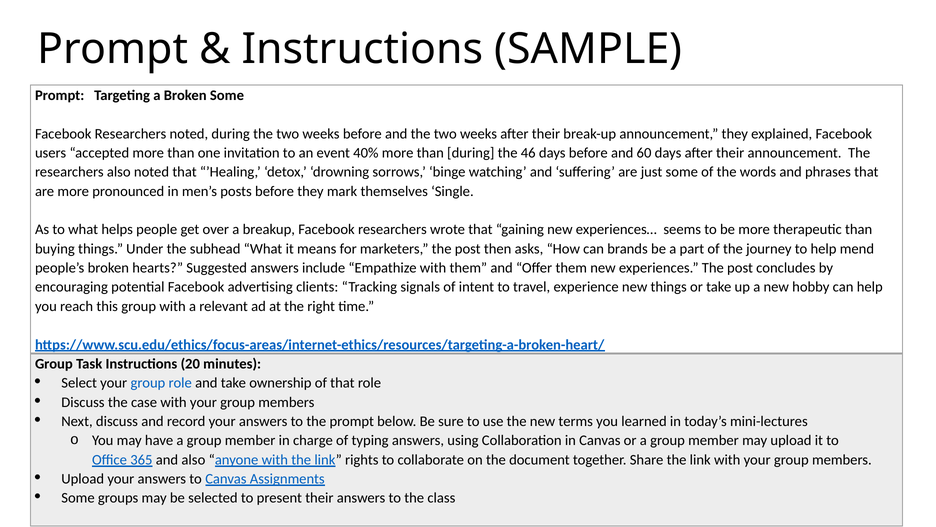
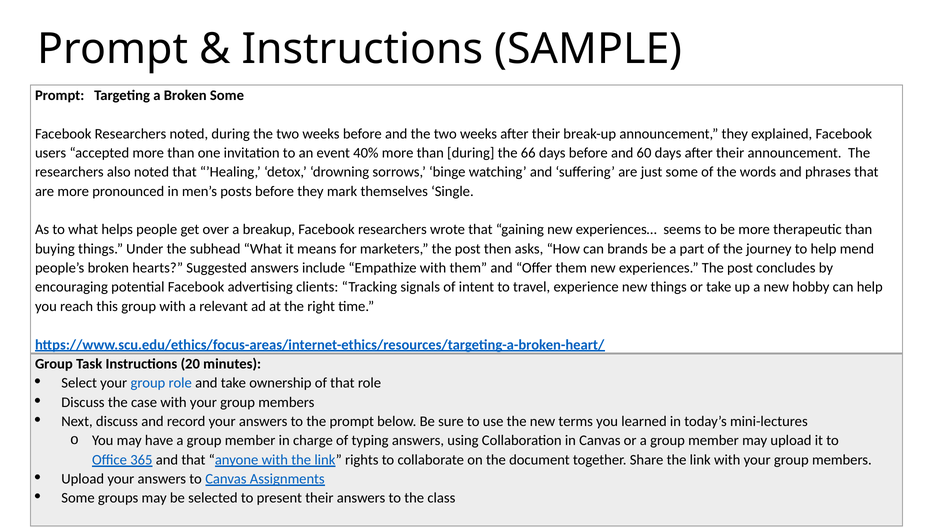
46: 46 -> 66 (528, 153)
and also: also -> that (193, 459)
